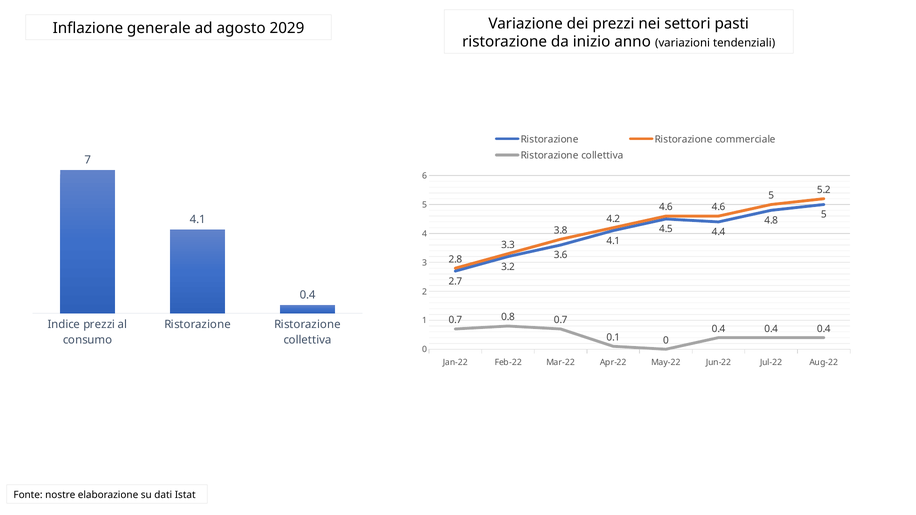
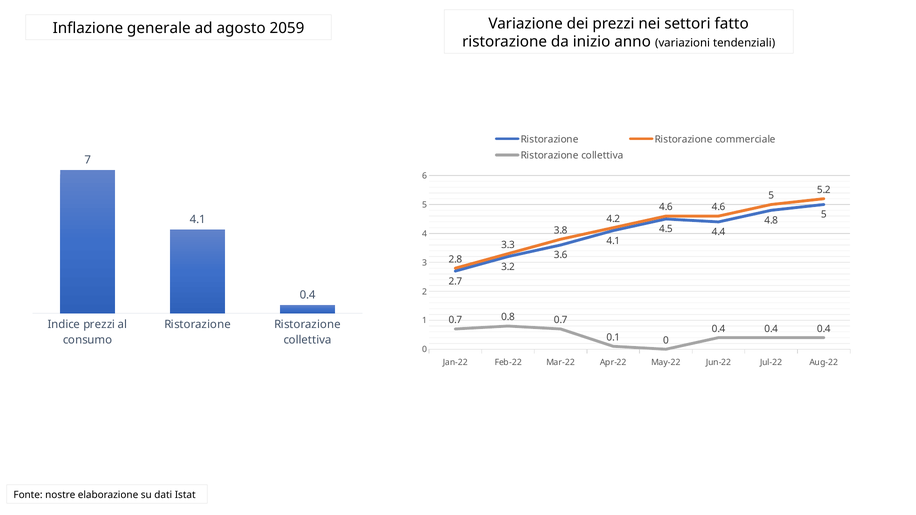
pasti: pasti -> fatto (732, 24)
2029: 2029 -> 2059 (287, 28)
